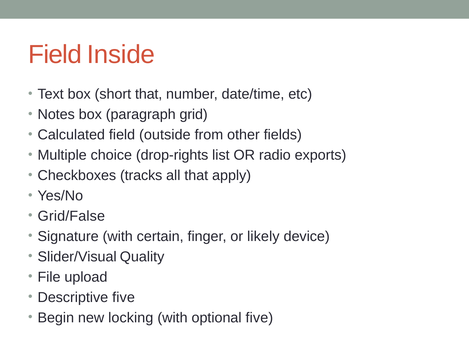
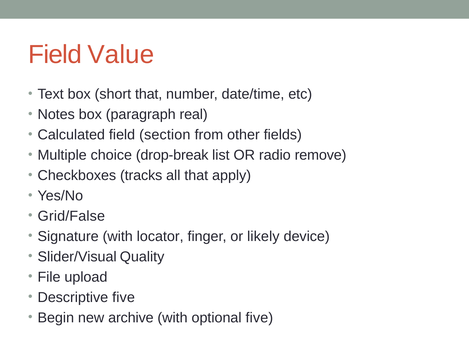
Inside: Inside -> Value (121, 55)
grid: grid -> real (194, 114)
outside: outside -> section (165, 135)
drop-rights: drop-rights -> drop-break (172, 155)
exports: exports -> remove (321, 155)
certain: certain -> locator (160, 236)
locking: locking -> archive (131, 317)
